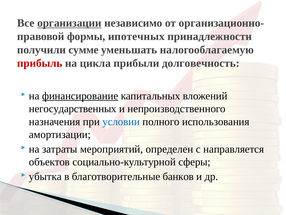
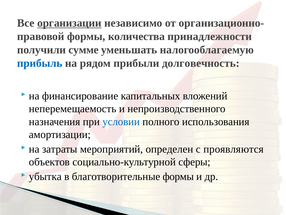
ипотечных: ипотечных -> количества (136, 36)
прибыль colour: red -> blue (40, 63)
цикла: цикла -> рядом (95, 63)
финансирование underline: present -> none (80, 96)
негосударственных: негосударственных -> неперемещаемость (73, 109)
направляется: направляется -> проявляются (234, 149)
благотворительные банков: банков -> формы (178, 176)
